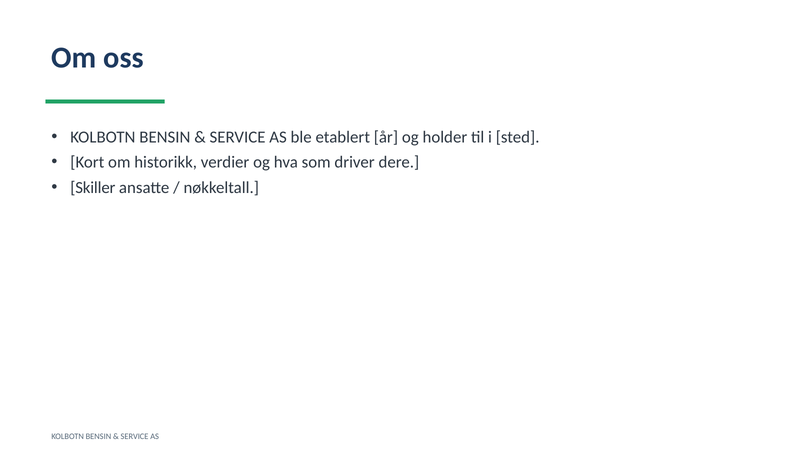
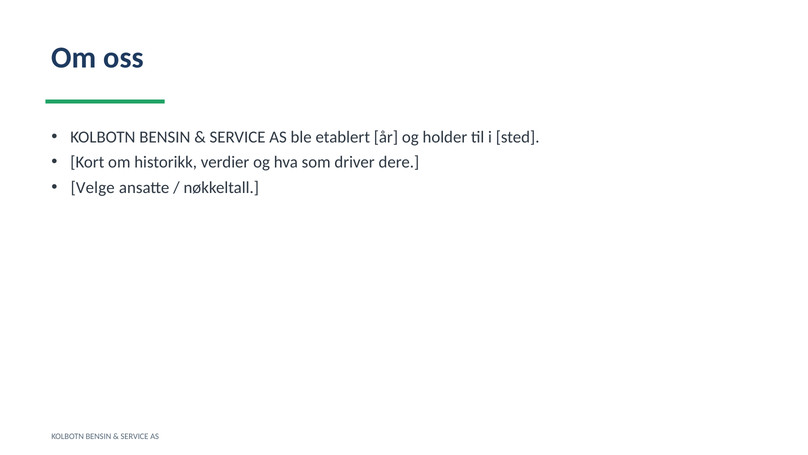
Skiller: Skiller -> Velge (93, 187)
